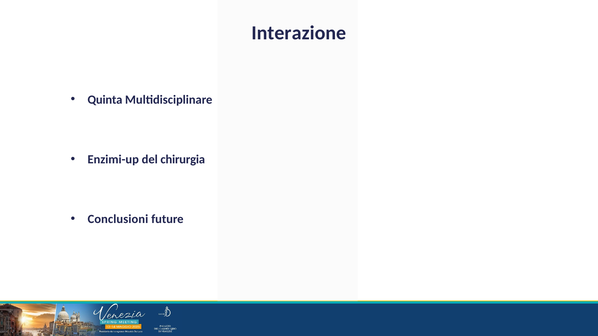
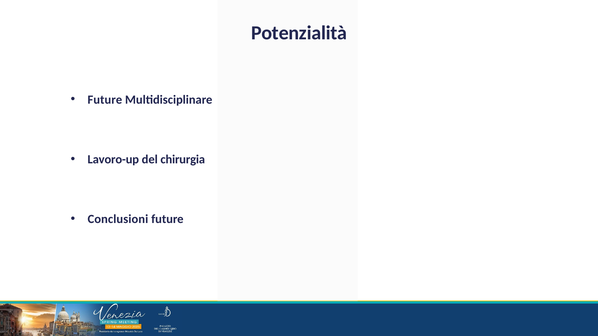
Interazione: Interazione -> Potenzialità (299, 33)
Quinta: Quinta -> Future (105, 100)
Enzimi-up: Enzimi-up -> Lavoro-up (113, 159)
